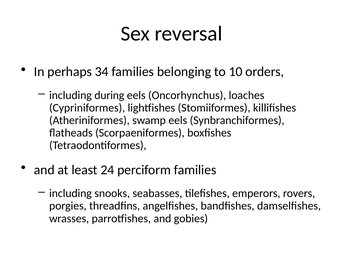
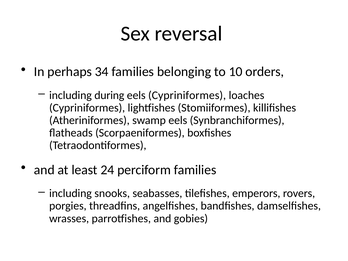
eels Oncorhynchus: Oncorhynchus -> Cypriniformes (187, 95)
